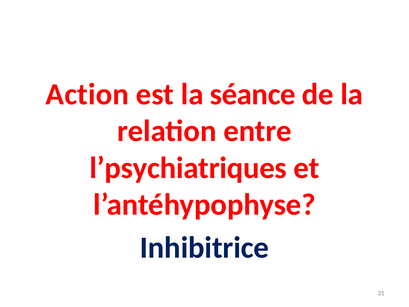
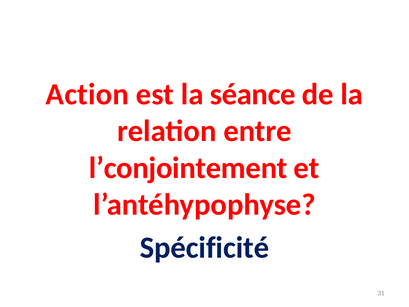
l’psychiatriques: l’psychiatriques -> l’conjointement (188, 168)
Inhibitrice: Inhibitrice -> Spécificité (204, 248)
